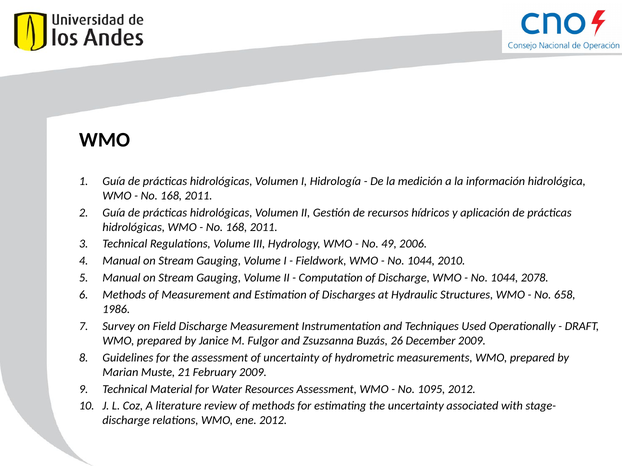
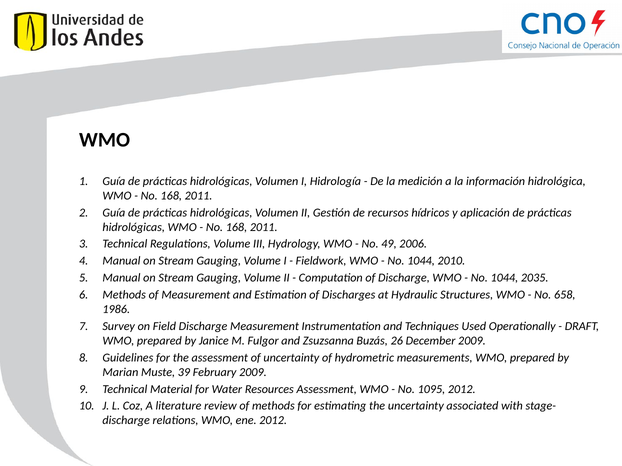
2078: 2078 -> 2035 (535, 278)
21: 21 -> 39 (184, 373)
